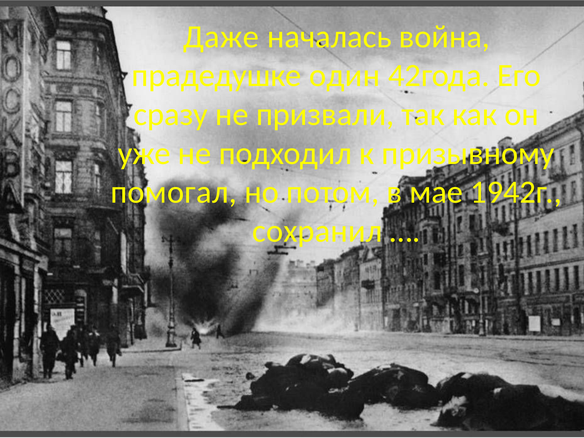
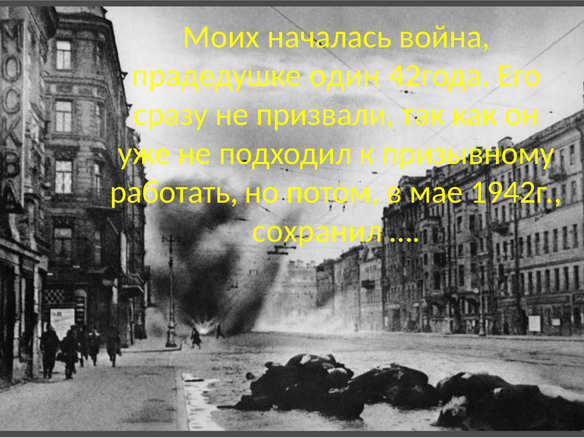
Даже: Даже -> Моих (221, 37)
помогал: помогал -> работать (174, 192)
